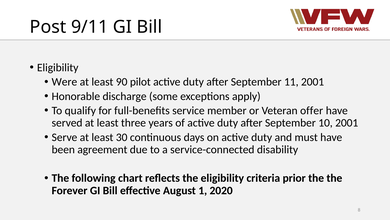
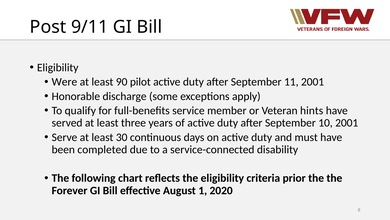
offer: offer -> hints (312, 110)
agreement: agreement -> completed (102, 149)
